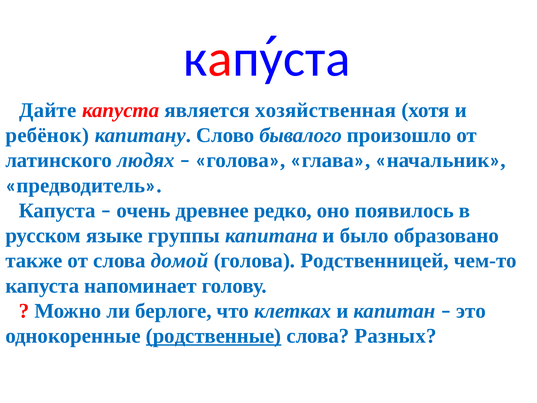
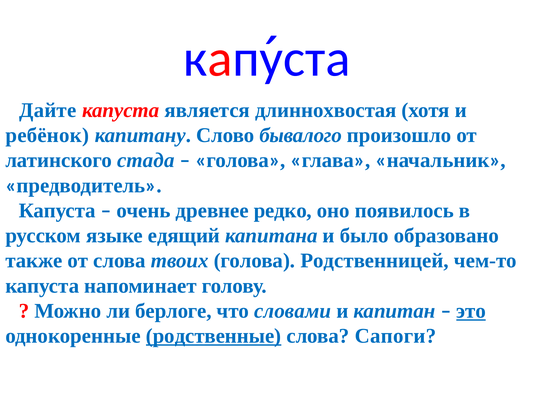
хозяйственная: хозяйственная -> длиннохвостая (326, 110)
людях: людях -> стада (146, 160)
группы: группы -> едящий (184, 236)
домой: домой -> твоих (180, 261)
клетках: клетках -> словами (293, 311)
это underline: none -> present (471, 311)
Разных: Разных -> Сапоги (396, 336)
